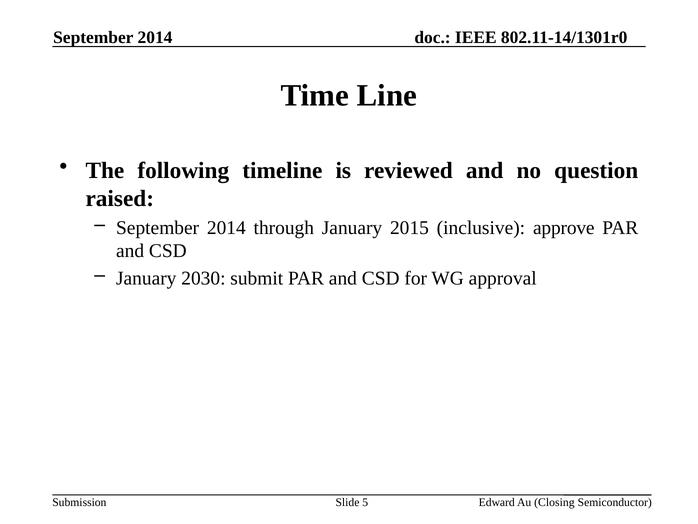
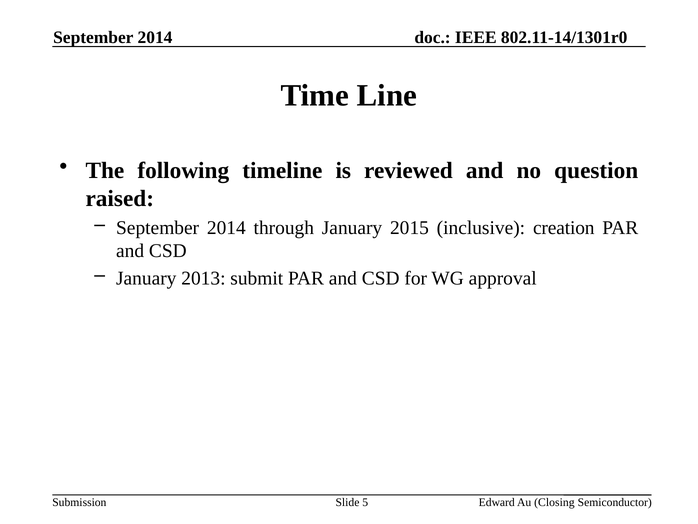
approve: approve -> creation (564, 227)
2030: 2030 -> 2013 (203, 278)
